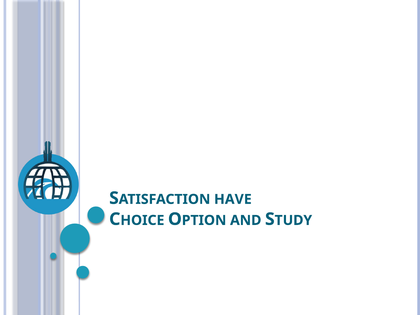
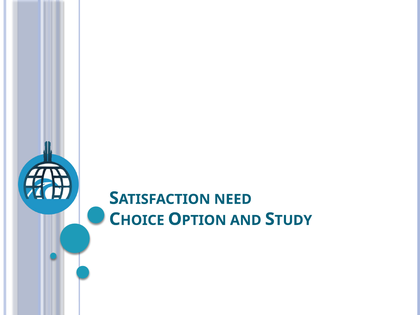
HAVE: HAVE -> NEED (233, 199)
